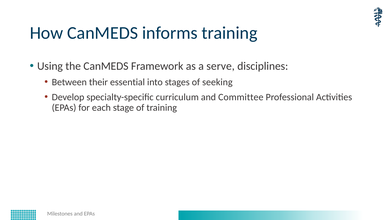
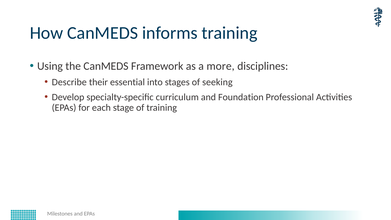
serve: serve -> more (221, 66)
Between: Between -> Describe (69, 82)
Committee: Committee -> Foundation (241, 97)
